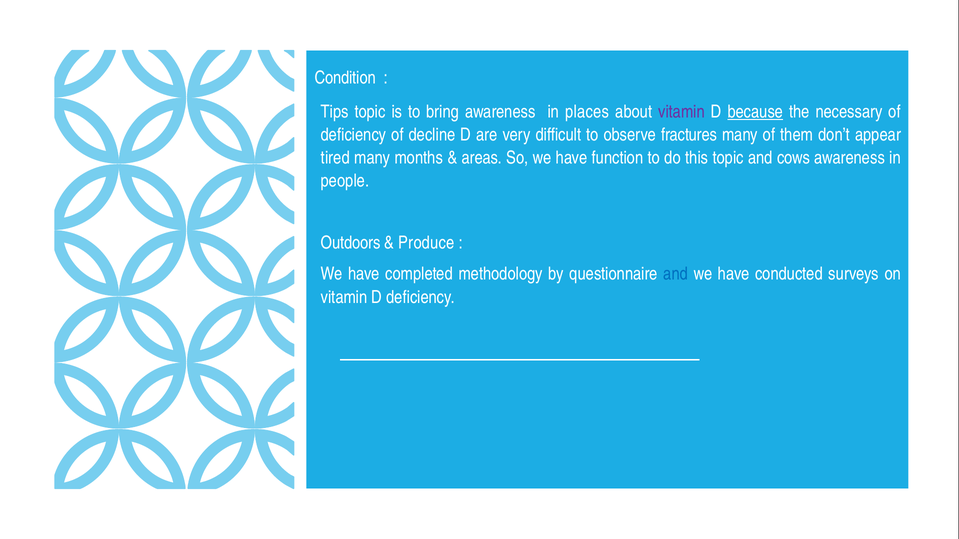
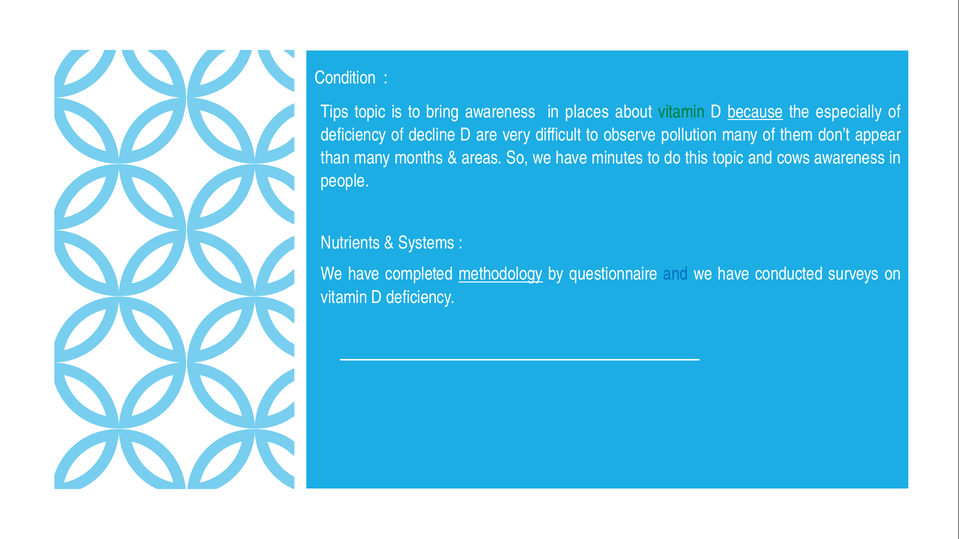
vitamin colour: purple -> green (682, 112)
necessary: necessary -> especially (849, 112)
fractures: fractures -> pollution (689, 135)
tired: tired -> than (335, 158)
function: function -> minutes (618, 158)
Outdoors: Outdoors -> Nutrients (351, 243)
Produce: Produce -> Systems (427, 243)
methodology underline: none -> present (501, 274)
